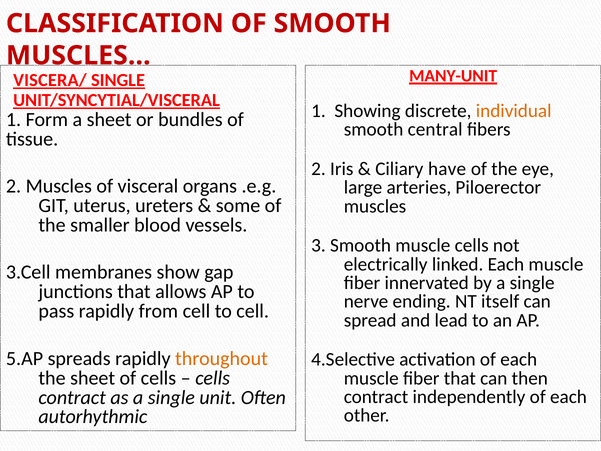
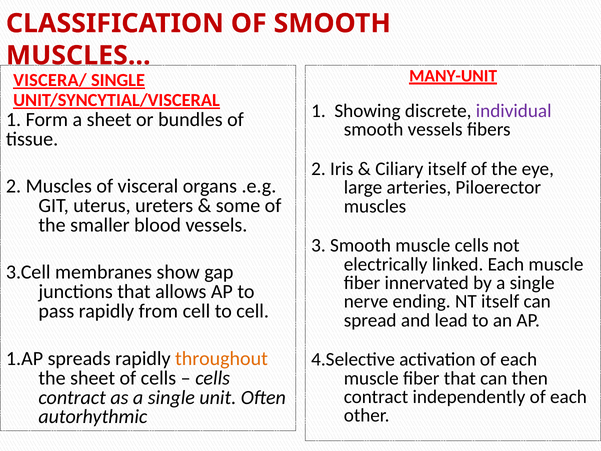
individual colour: orange -> purple (514, 111)
smooth central: central -> vessels (435, 129)
Ciliary have: have -> itself (447, 169)
5.AP: 5.AP -> 1.AP (25, 358)
